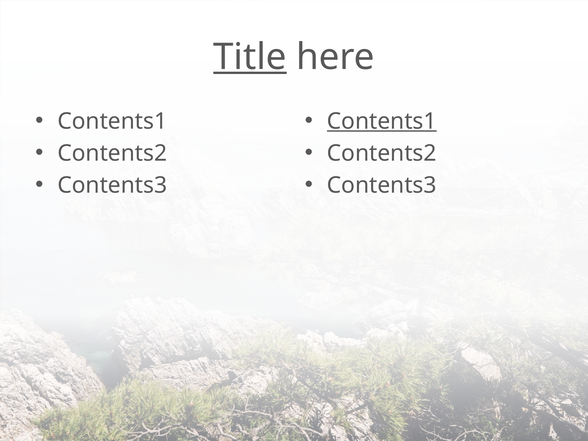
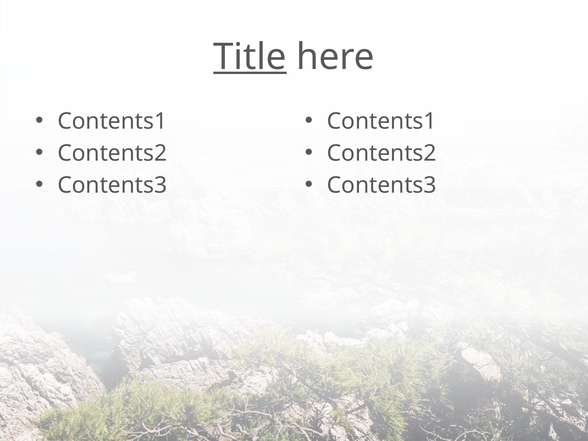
Contents1 underline: present -> none (382, 121)
